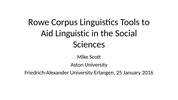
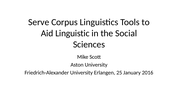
Rowe: Rowe -> Serve (39, 22)
